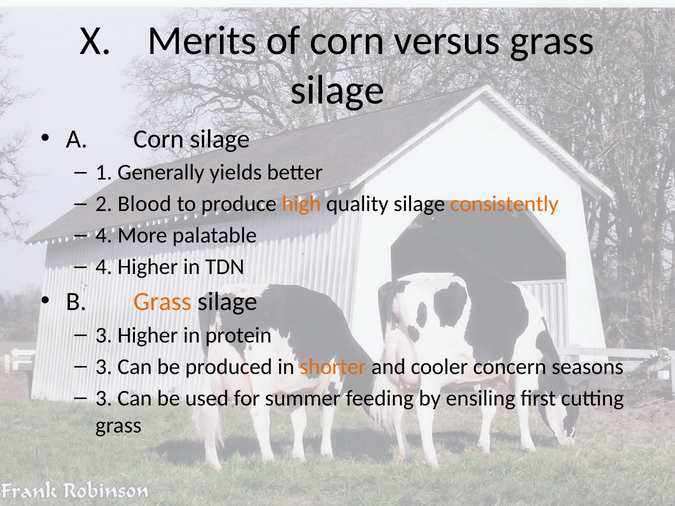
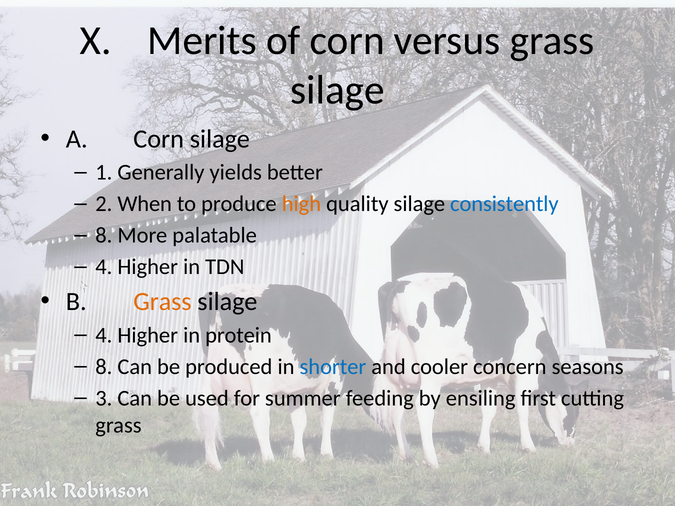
Blood: Blood -> When (145, 204)
consistently colour: orange -> blue (504, 204)
4: 4 -> 8 (104, 236)
3: 3 -> 4 (104, 335)
3: 3 -> 8 (104, 367)
shorter colour: orange -> blue (333, 367)
